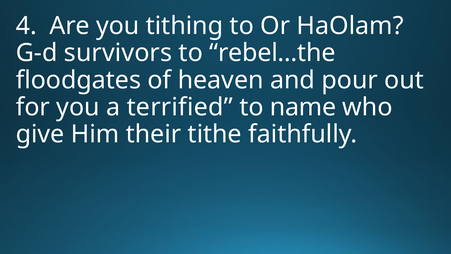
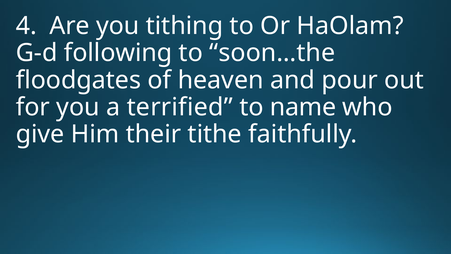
survivors: survivors -> following (118, 53)
rebel…the: rebel…the -> soon…the (272, 53)
